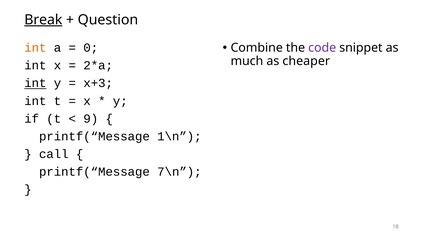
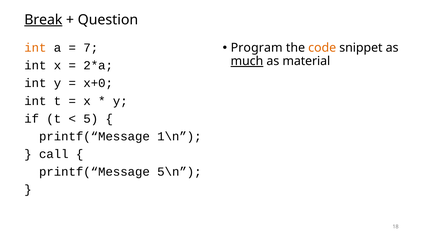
Combine: Combine -> Program (257, 48)
code colour: purple -> orange (322, 48)
0: 0 -> 7 (91, 48)
much underline: none -> present (247, 61)
cheaper: cheaper -> material (306, 61)
int underline: present -> none (35, 83)
x+3: x+3 -> x+0 (98, 83)
9: 9 -> 5 (91, 119)
7\n: 7\n -> 5\n (179, 172)
